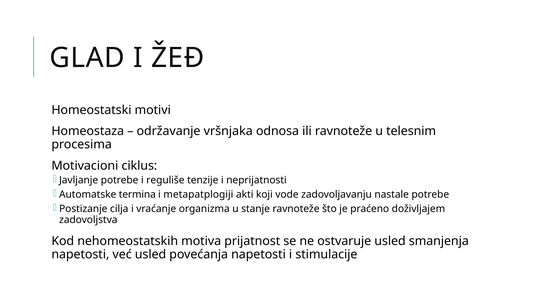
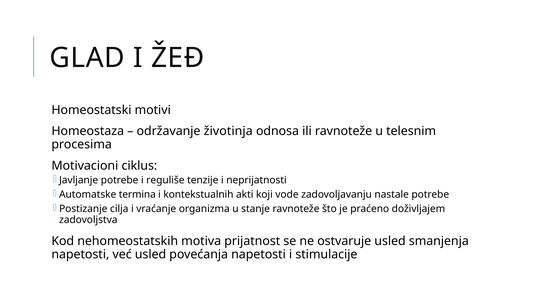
vršnjaka: vršnjaka -> životinja (228, 131)
metapatplogiji: metapatplogiji -> kontekstualnih (198, 194)
